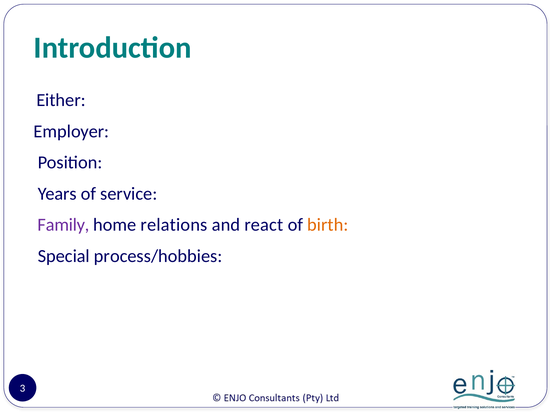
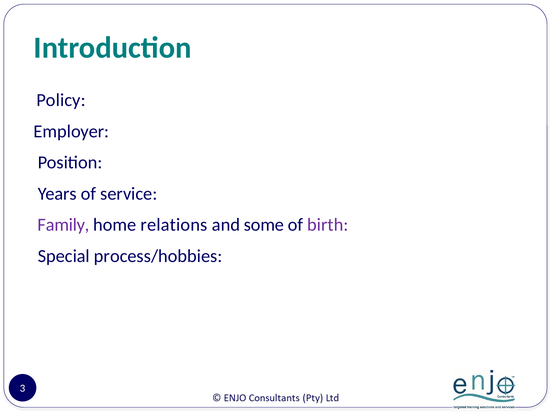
Either: Either -> Policy (61, 100)
react: react -> some (264, 225)
birth colour: orange -> purple (328, 225)
